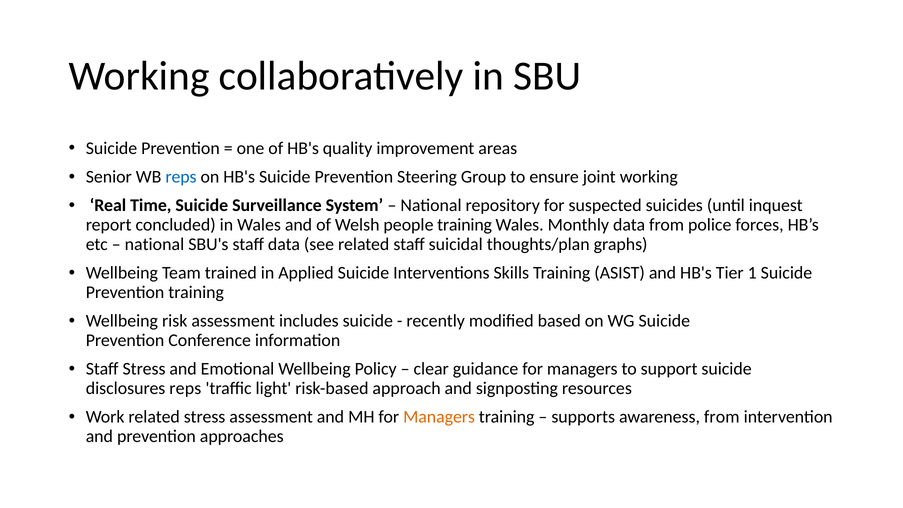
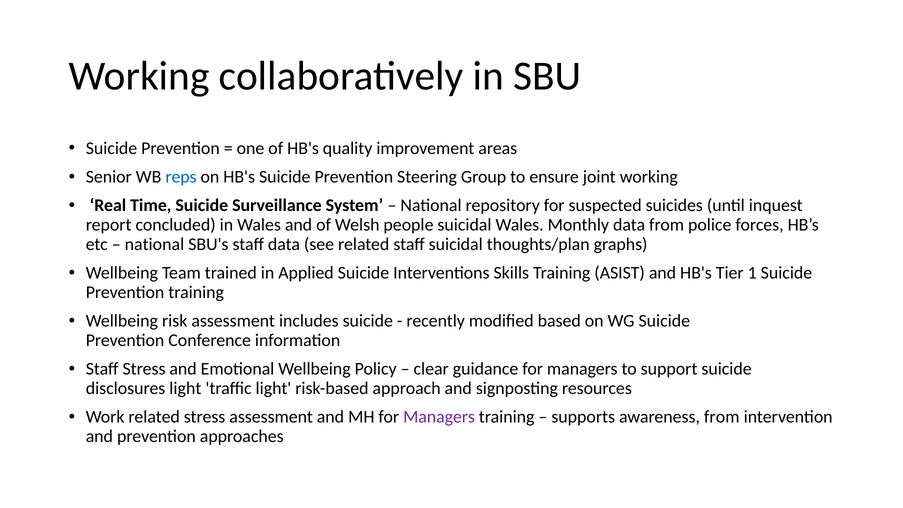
people training: training -> suicidal (464, 225)
disclosures reps: reps -> light (185, 388)
Managers colour: orange -> purple (439, 417)
